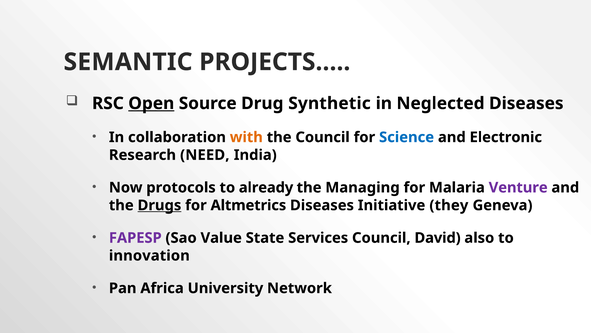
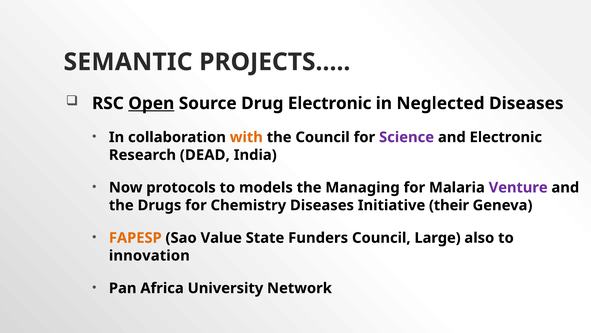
Drug Synthetic: Synthetic -> Electronic (330, 103)
Science colour: blue -> purple (407, 137)
NEED: NEED -> DEAD (205, 155)
already: already -> models (266, 187)
Drugs underline: present -> none (159, 205)
Altmetrics: Altmetrics -> Chemistry (248, 205)
they: they -> their (449, 205)
FAPESP colour: purple -> orange (135, 238)
Services: Services -> Funders (318, 238)
David: David -> Large (438, 238)
